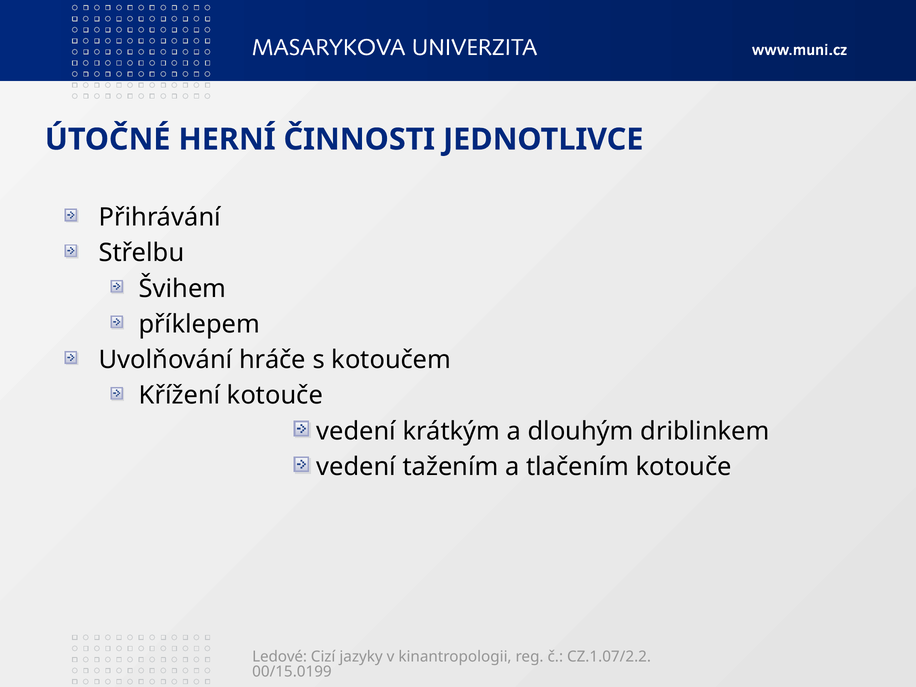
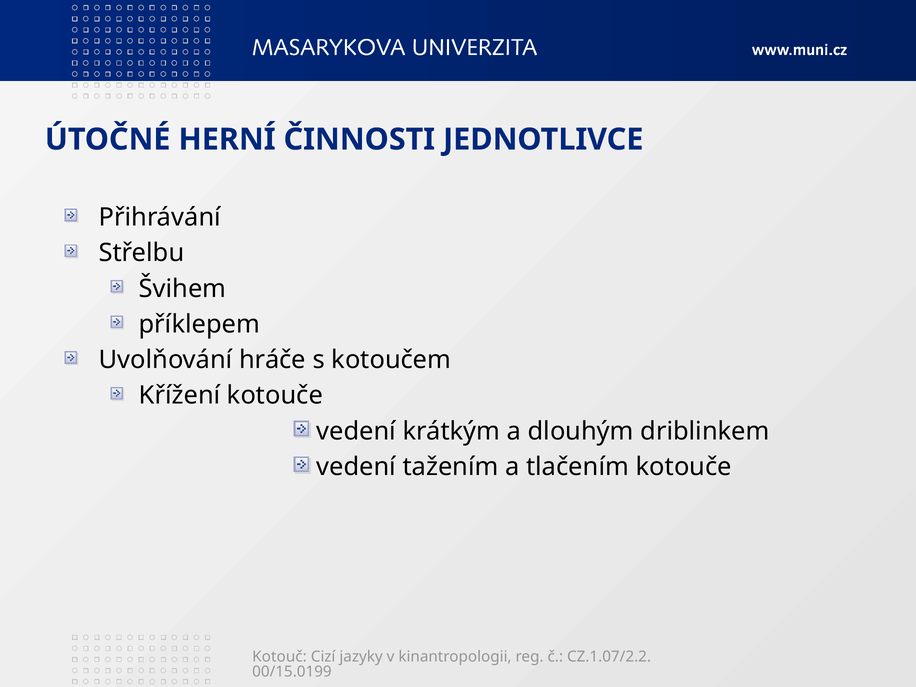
Ledové: Ledové -> Kotouč (280, 657)
